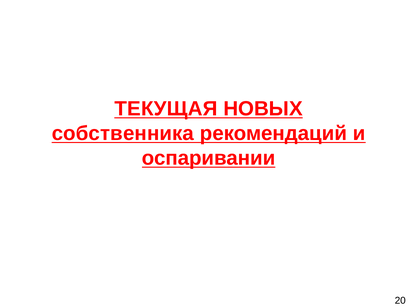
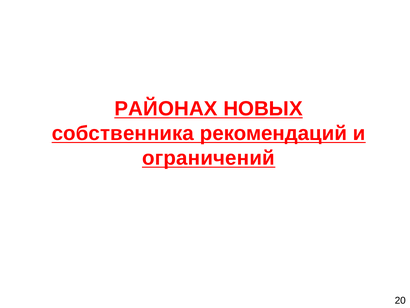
ТЕКУЩАЯ: ТЕКУЩАЯ -> РАЙОНАХ (166, 109)
оспаривании: оспаривании -> ограничений (208, 158)
